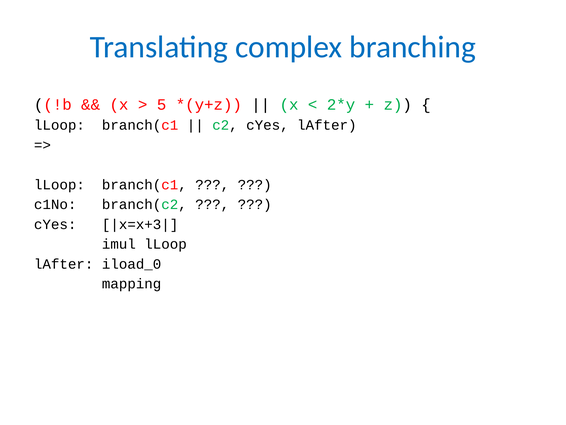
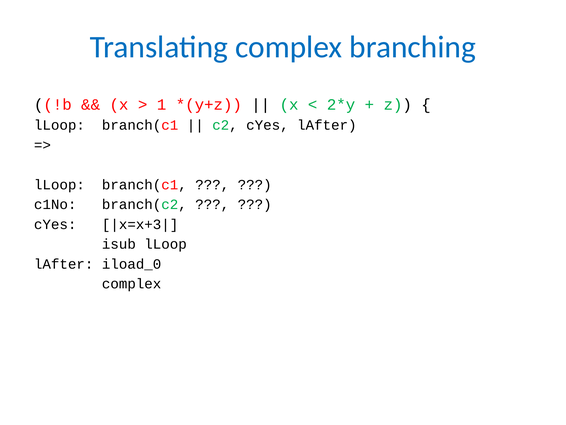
5: 5 -> 1 (162, 104)
imul: imul -> isub (119, 244)
mapping: mapping -> complex (132, 284)
